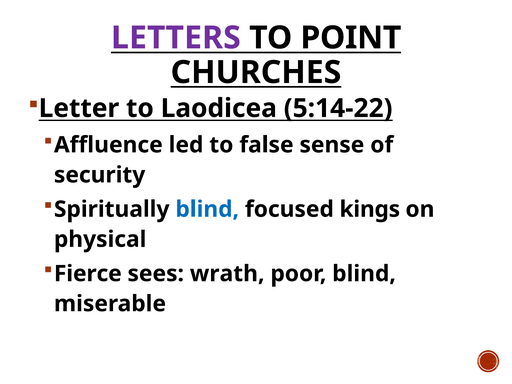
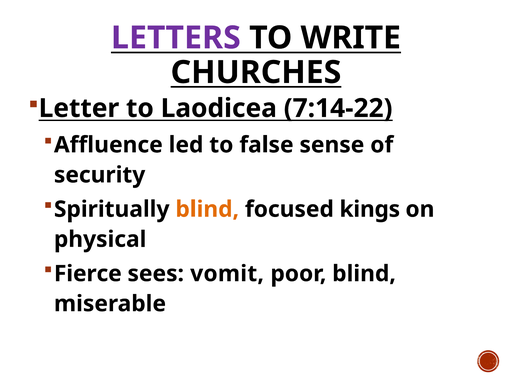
POINT: POINT -> WRITE (351, 38)
5:14-22: 5:14-22 -> 7:14-22 (338, 108)
blind colour: blue -> orange (207, 209)
wrath: wrath -> vomit (227, 274)
